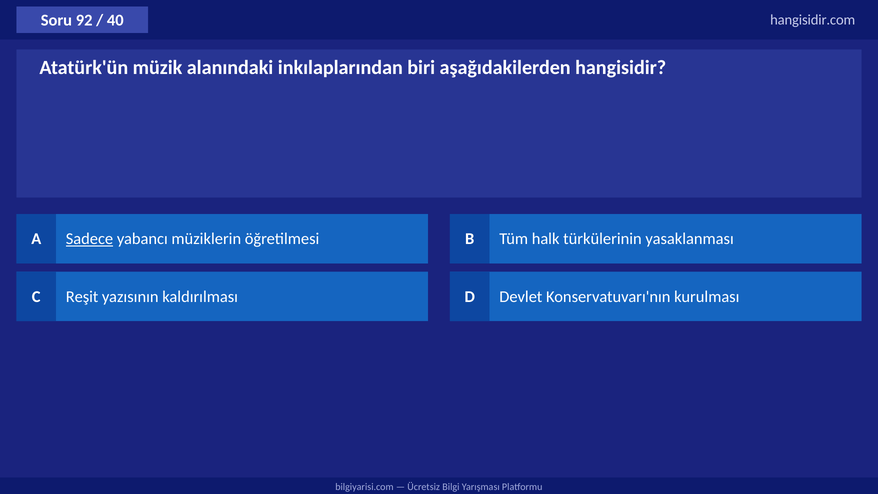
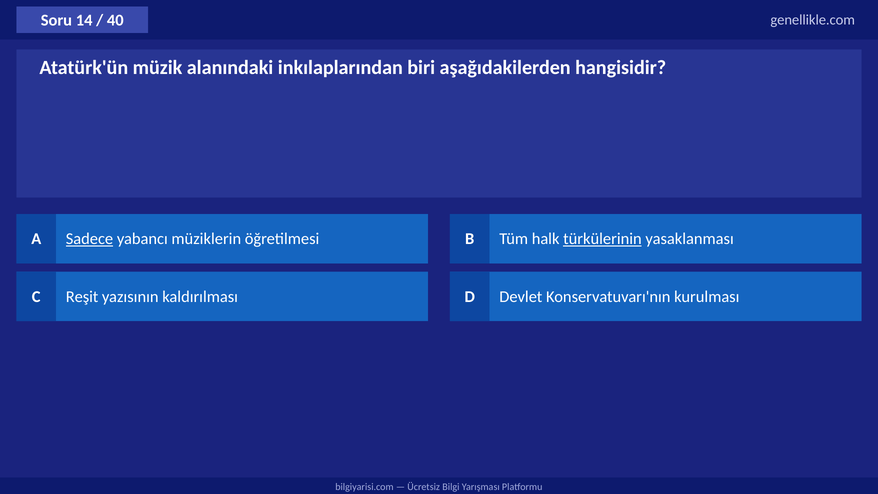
92: 92 -> 14 (84, 20)
hangisidir.com: hangisidir.com -> genellikle.com (813, 20)
türkülerinin underline: none -> present (602, 239)
